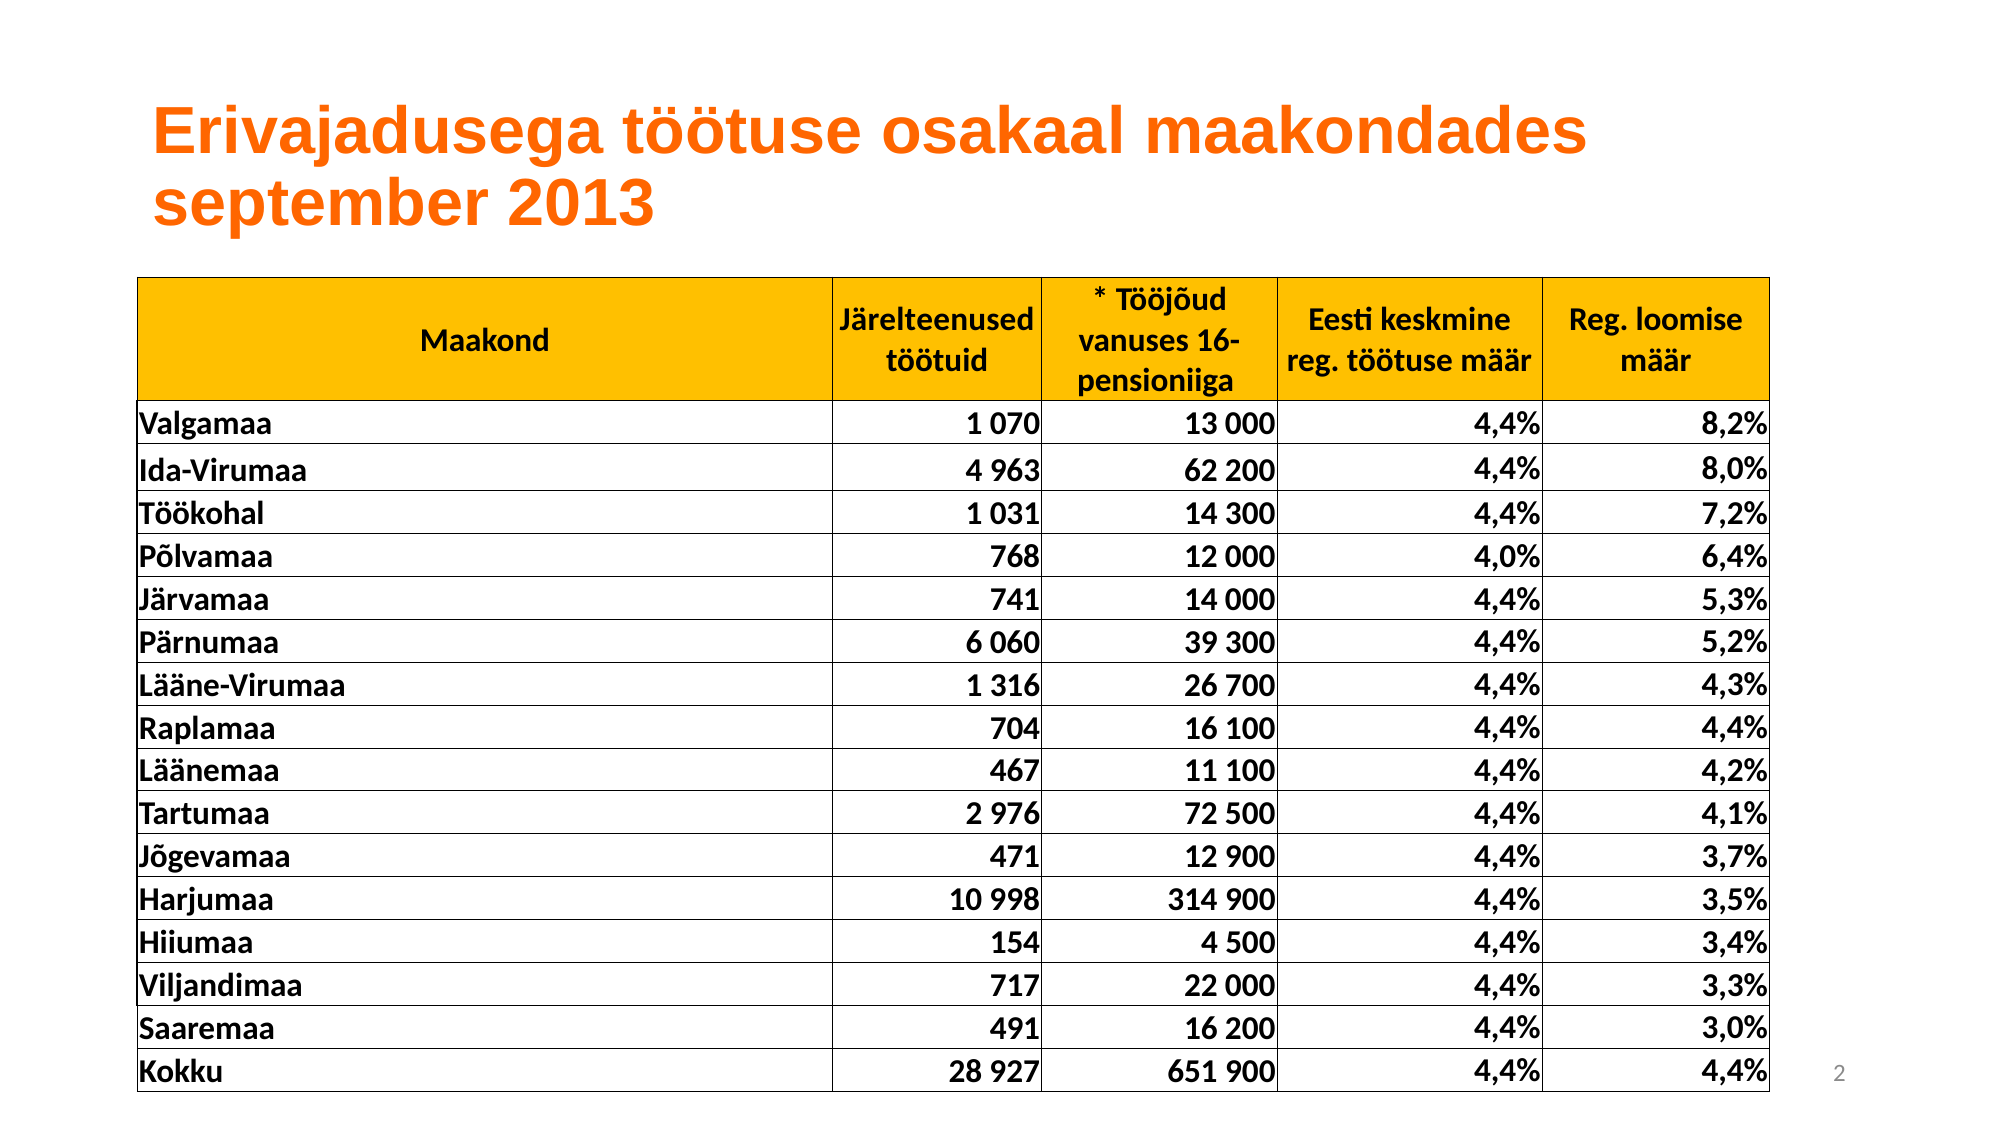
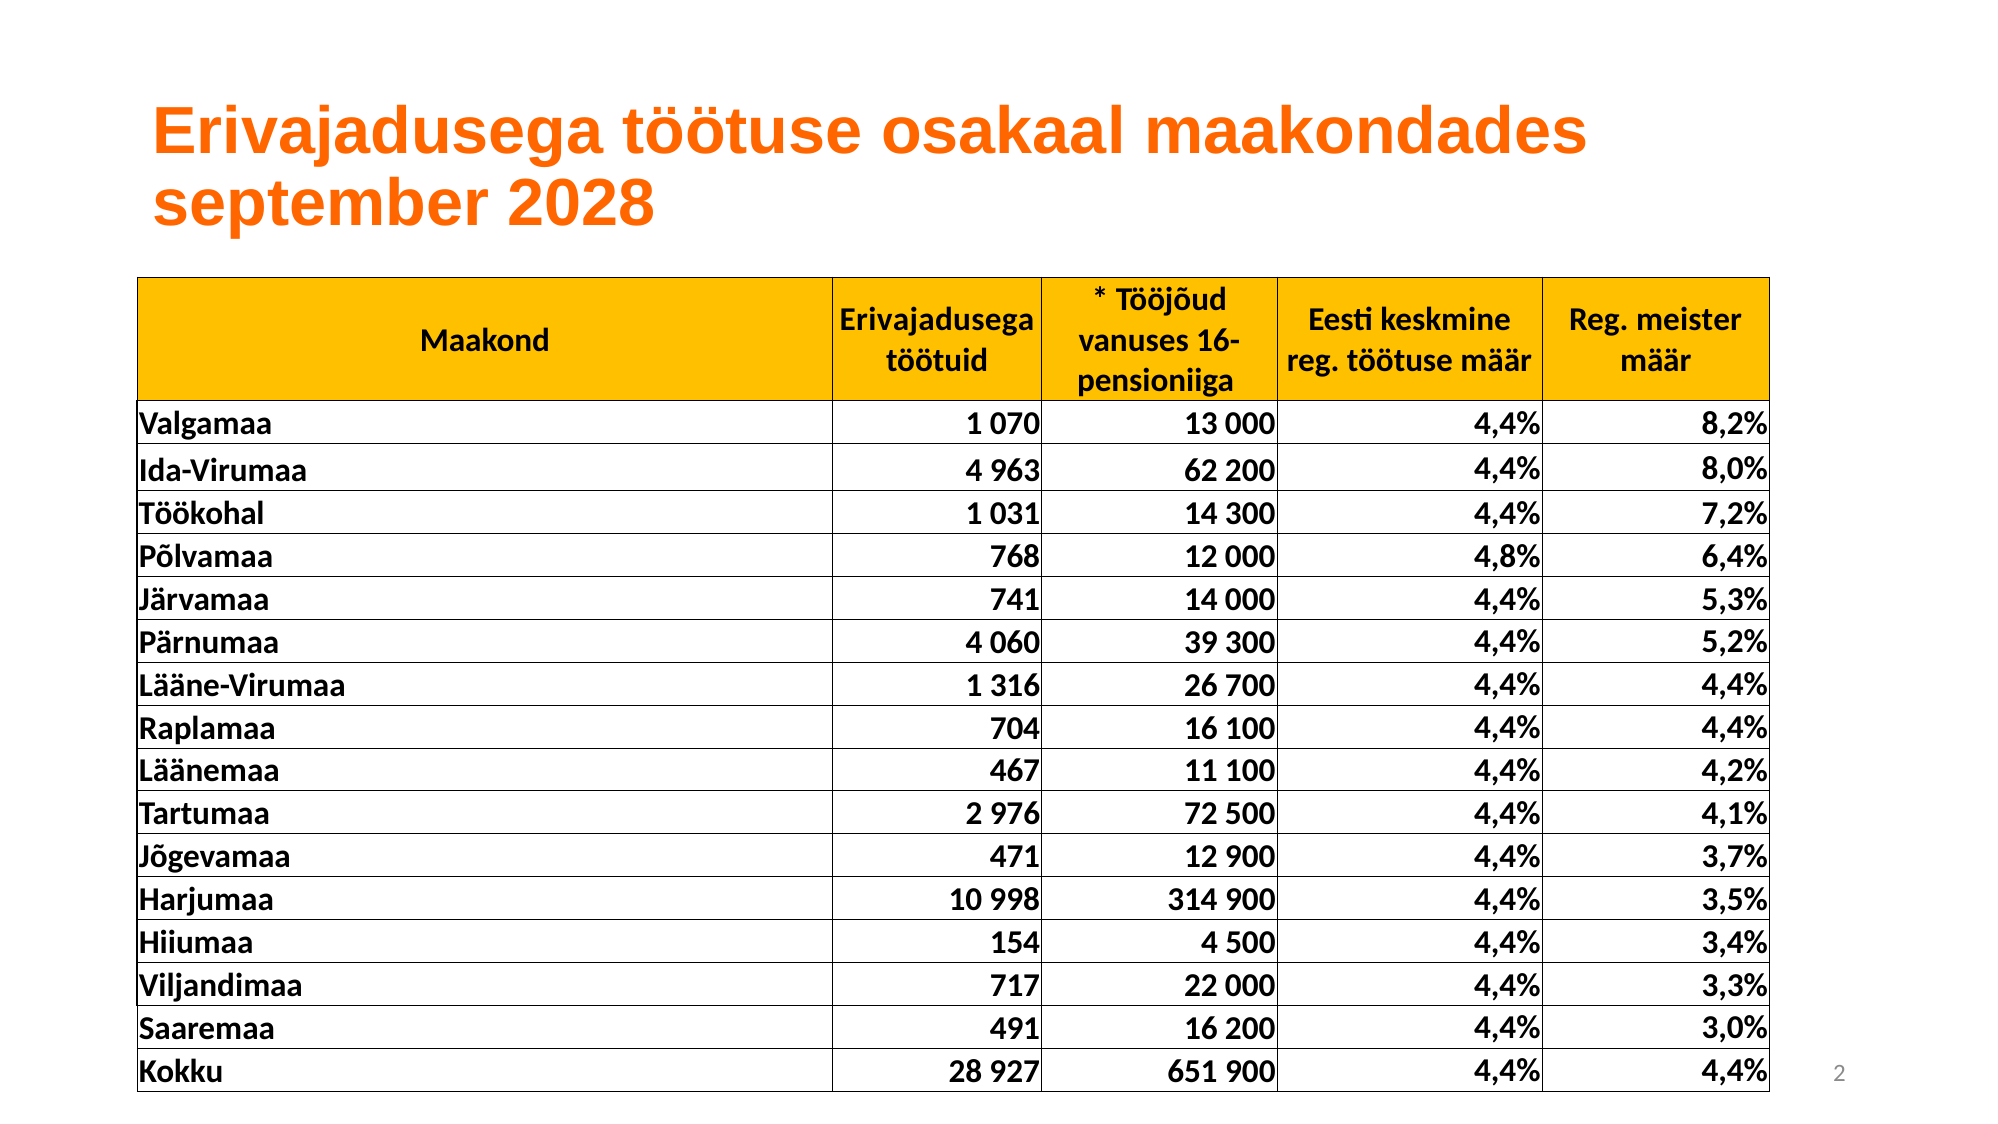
2013: 2013 -> 2028 (582, 204)
Järelteenused: Järelteenused -> Erivajadusega (937, 320)
loomise: loomise -> meister (1689, 320)
4,0%: 4,0% -> 4,8% (1507, 556)
Pärnumaa 6: 6 -> 4 (974, 642)
700 4,4% 4,3%: 4,3% -> 4,4% (1735, 685)
